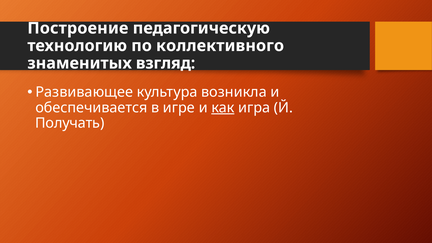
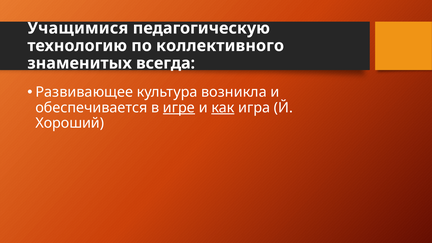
Построение: Построение -> Учащимися (78, 28)
взгляд: взгляд -> всегда (166, 63)
игре underline: none -> present (179, 108)
Получать: Получать -> Хороший (70, 123)
